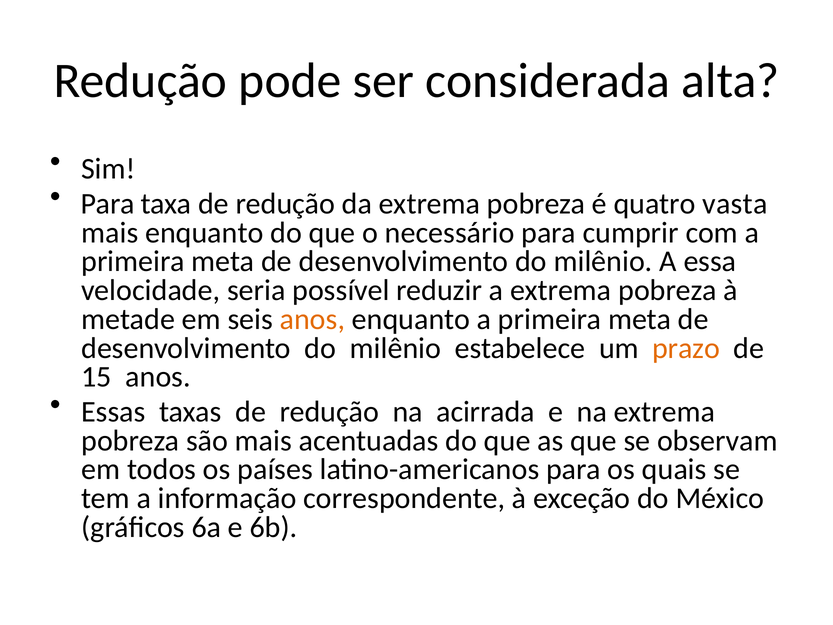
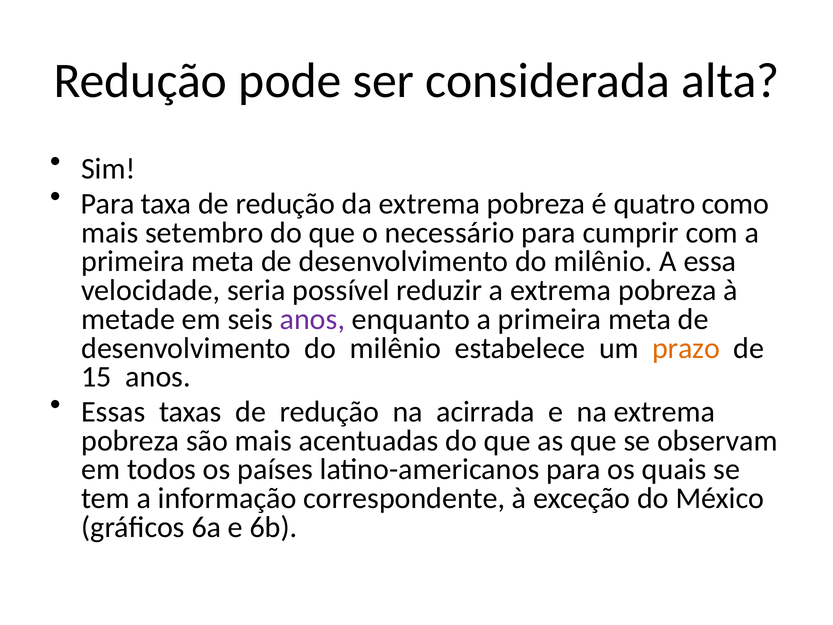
vasta: vasta -> como (735, 204)
mais enquanto: enquanto -> setembro (204, 232)
anos colour: orange -> purple (312, 319)
